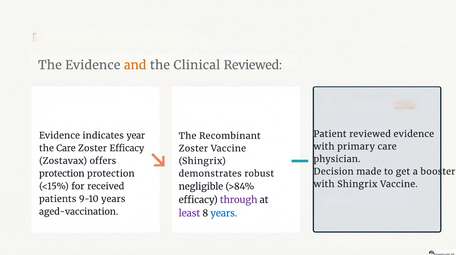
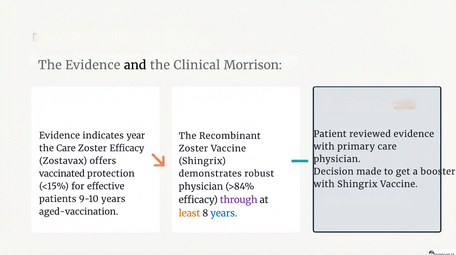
and colour: orange -> black (135, 65)
Clinical Reviewed: Reviewed -> Morrison (253, 65)
protection: protection -> vaccinated (62, 173)
received: received -> effective (106, 186)
negligible: negligible -> physician (201, 186)
least colour: purple -> orange (189, 213)
